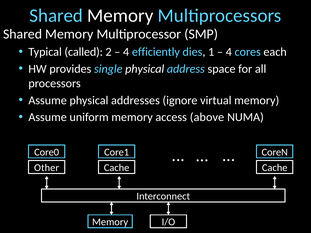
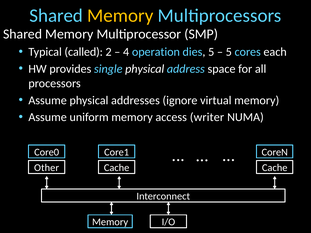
Memory colour: white -> yellow (120, 16)
efficiently: efficiently -> operation (156, 52)
dies 1: 1 -> 5 (211, 52)
4: 4 -> 5 (229, 52)
above: above -> writer (207, 117)
